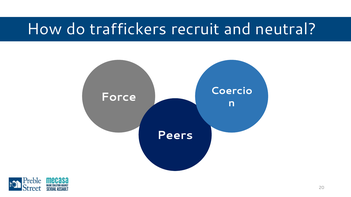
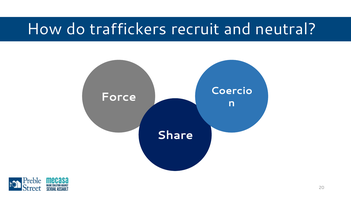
Peers: Peers -> Share (175, 136)
